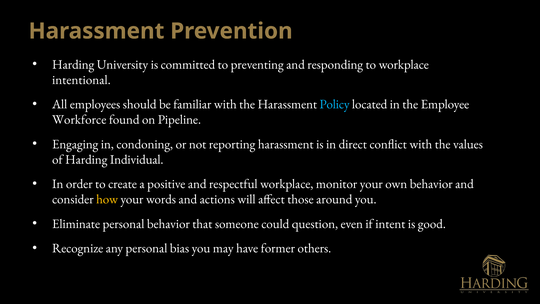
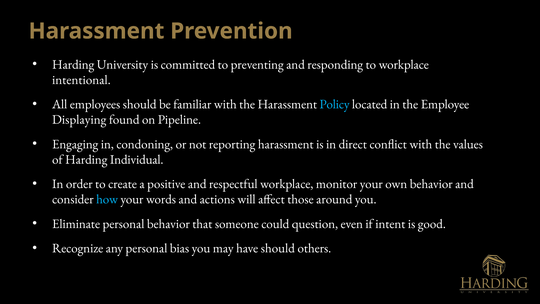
Workforce: Workforce -> Displaying (79, 120)
how colour: yellow -> light blue (107, 199)
have former: former -> should (278, 248)
